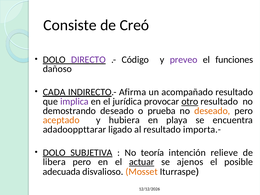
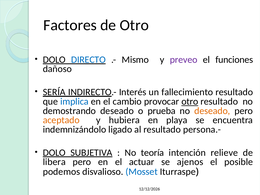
Consiste: Consiste -> Factores (70, 25)
de Creó: Creó -> Otro (134, 25)
DIRECTO colour: purple -> blue (88, 60)
Código: Código -> Mismo (135, 60)
CADA: CADA -> SERÍA (54, 92)
Afirma: Afirma -> Interés (133, 92)
acompañado: acompañado -> fallecimiento (187, 92)
implica colour: purple -> blue (74, 101)
jurídica: jurídica -> cambio (127, 101)
adadooppttarar: adadooppttarar -> indemnizándolo (75, 130)
importa.-: importa.- -> persona.- (202, 130)
actuar underline: present -> none (142, 162)
adecuada: adecuada -> podemos (61, 172)
Mosset colour: orange -> blue (142, 172)
